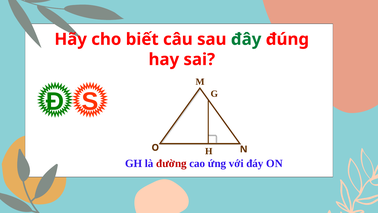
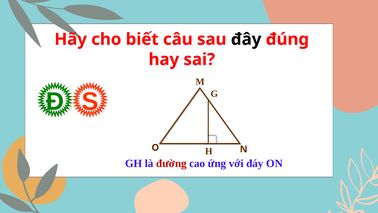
đây colour: green -> black (246, 39)
